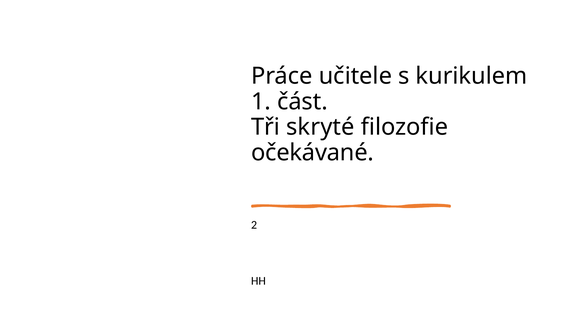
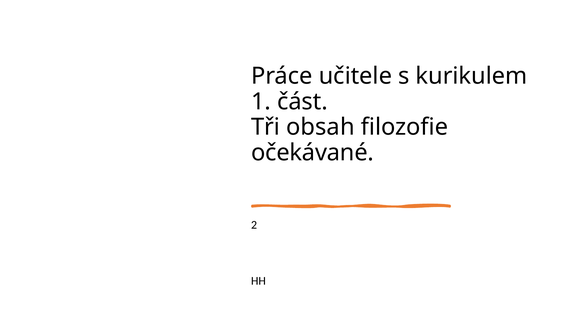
skryté: skryté -> obsah (320, 127)
